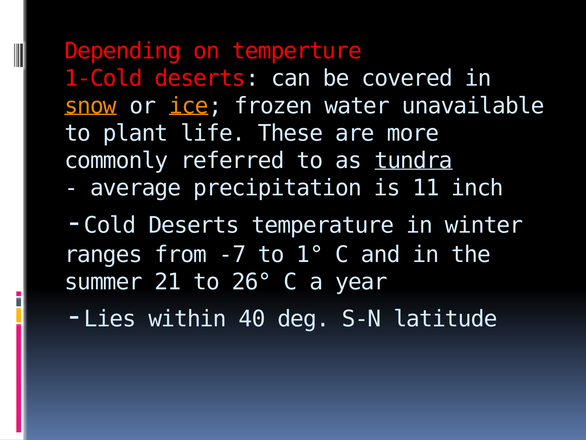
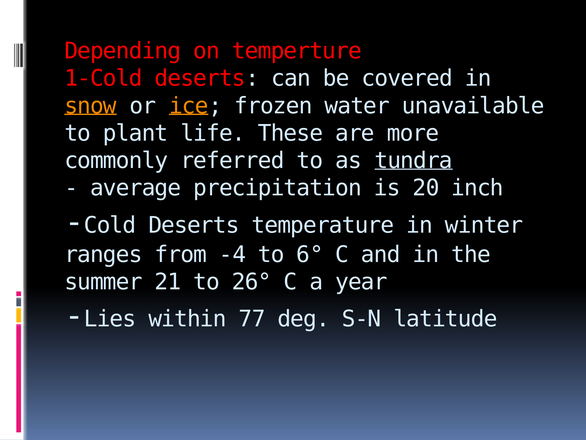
11: 11 -> 20 (426, 188)
-7: -7 -> -4 (233, 254)
1°: 1° -> 6° (310, 254)
40: 40 -> 77 (252, 319)
